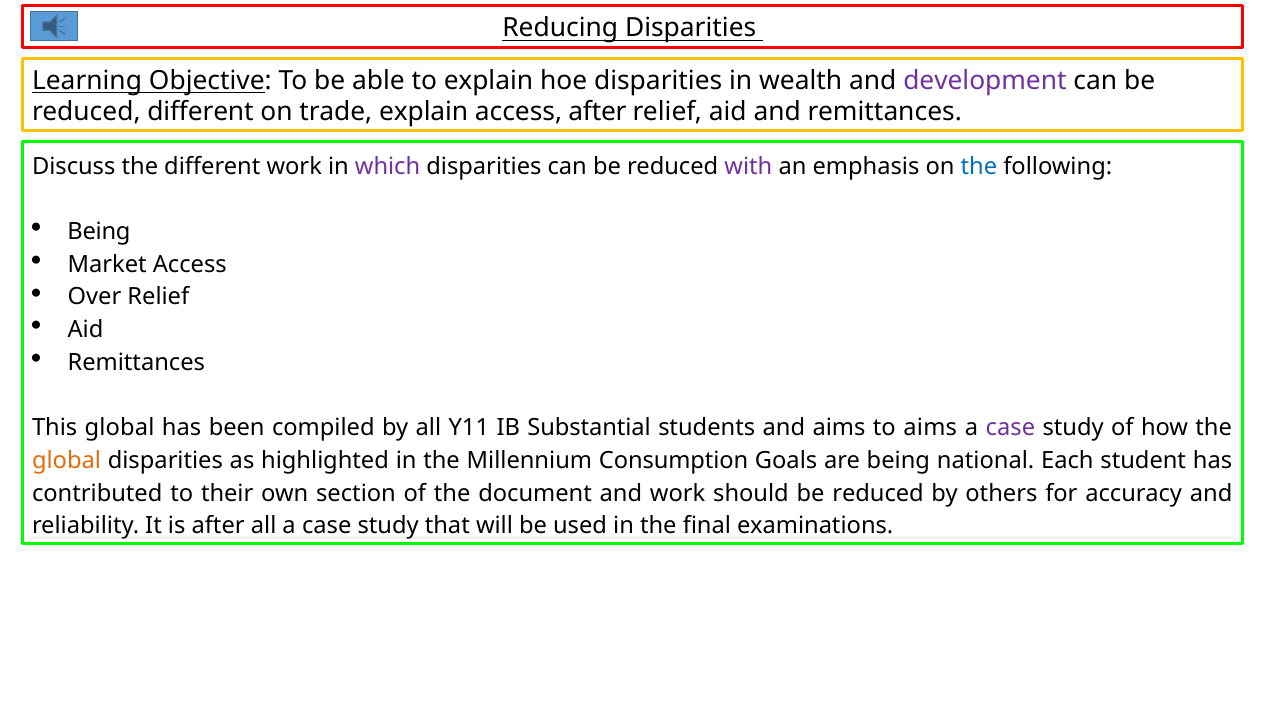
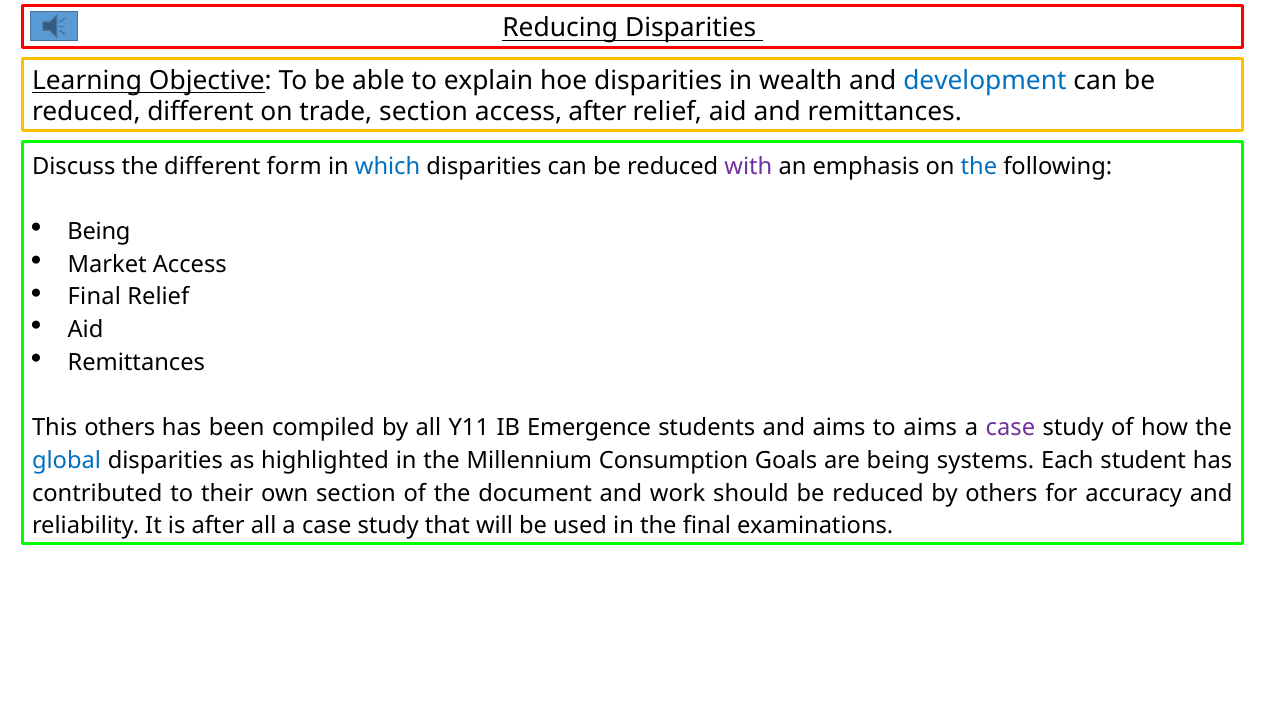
development colour: purple -> blue (985, 80)
trade explain: explain -> section (424, 112)
different work: work -> form (294, 166)
which colour: purple -> blue (388, 166)
Over: Over -> Final (94, 297)
This global: global -> others (120, 428)
Substantial: Substantial -> Emergence (589, 428)
global colour: orange -> blue (67, 461)
national: national -> systems (986, 461)
